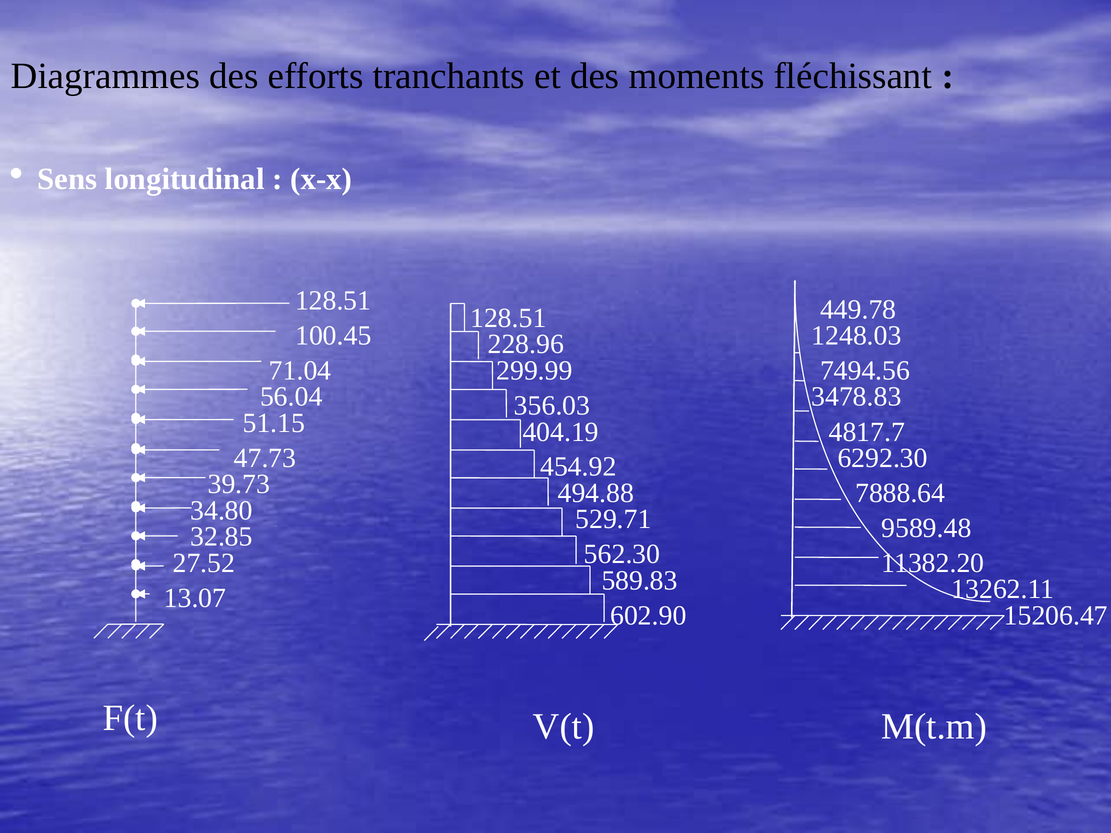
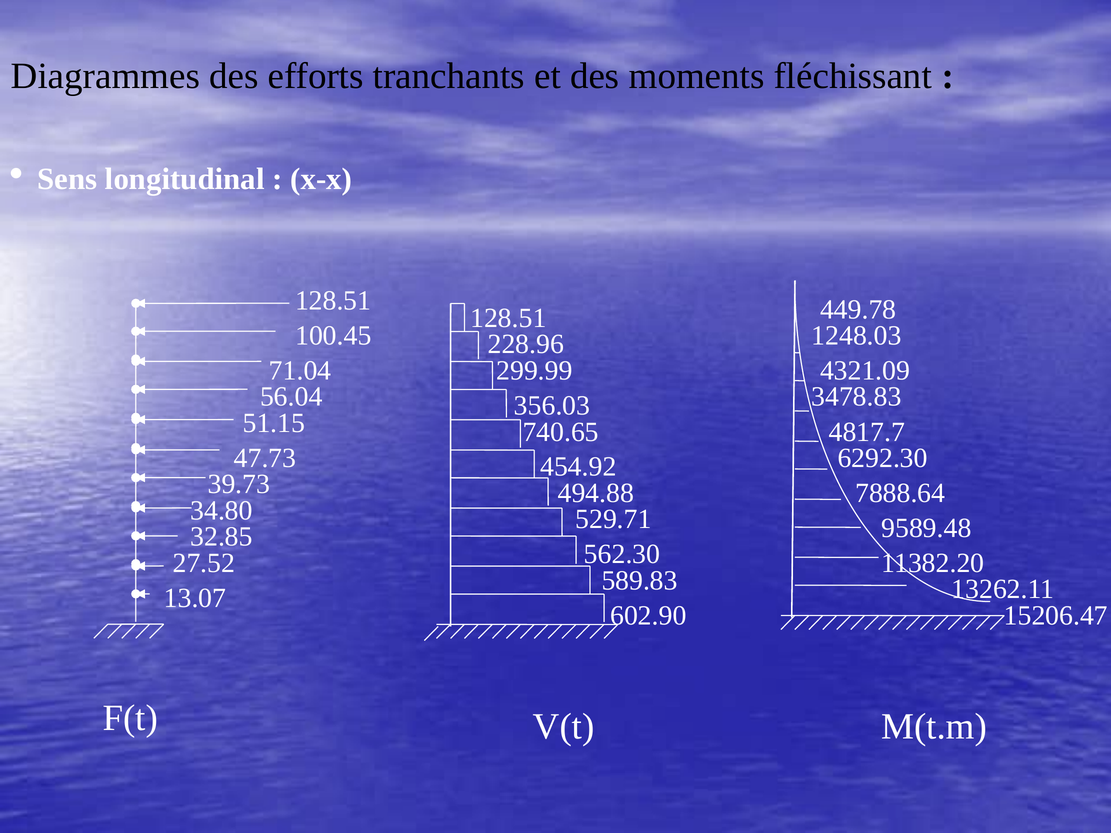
7494.56: 7494.56 -> 4321.09 (865, 371)
404.19: 404.19 -> 740.65 (561, 432)
